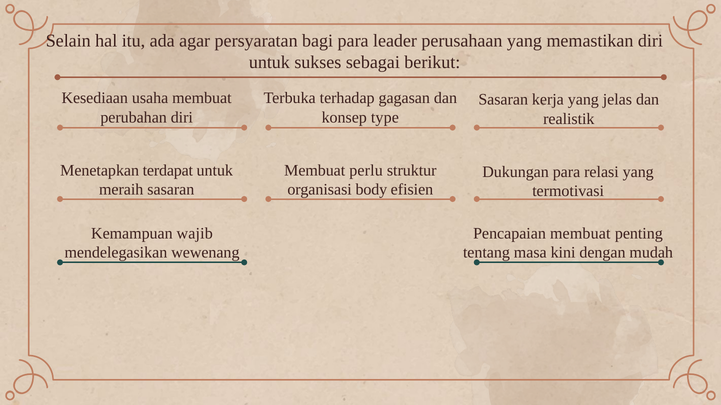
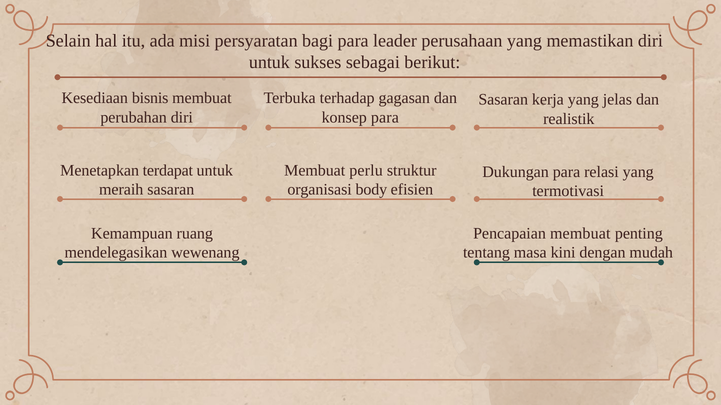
agar: agar -> misi (195, 41)
usaha: usaha -> bisnis (150, 98)
konsep type: type -> para (385, 117)
wajib: wajib -> ruang (195, 234)
